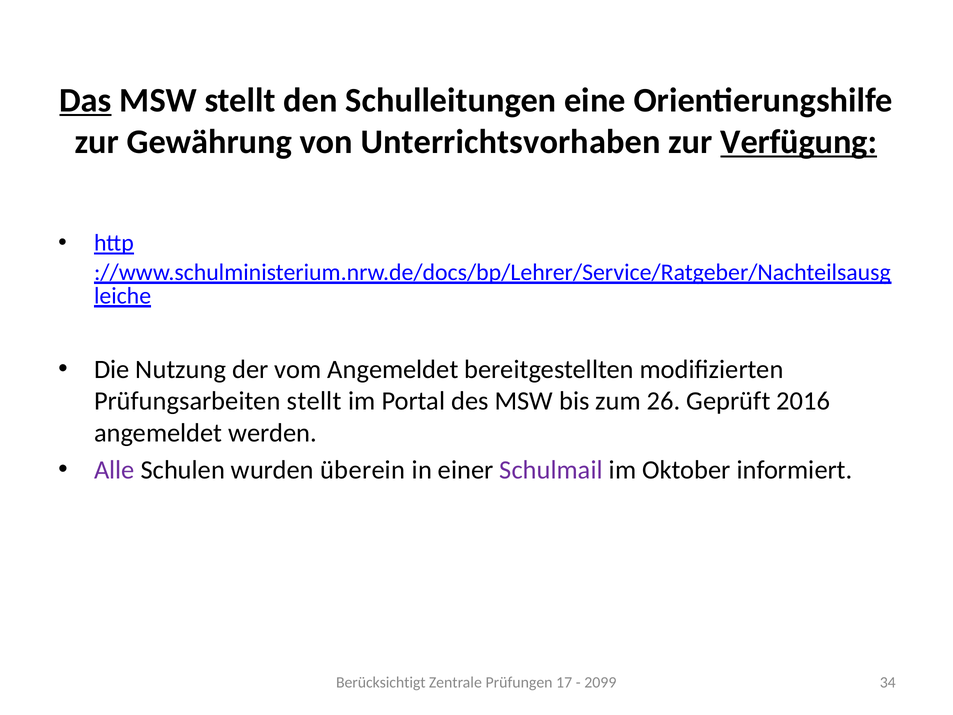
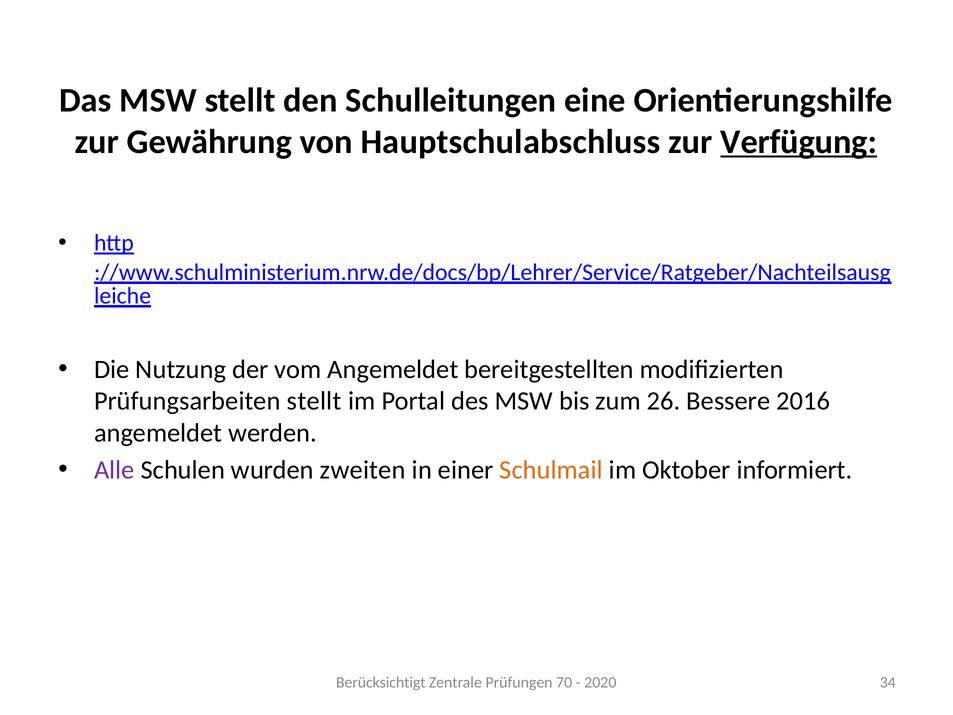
Das underline: present -> none (85, 100)
Unterrichtsvorhaben: Unterrichtsvorhaben -> Hauptschulabschluss (511, 142)
Geprüft: Geprüft -> Bessere (728, 401)
überein: überein -> zweiten (363, 470)
Schulmail colour: purple -> orange (551, 470)
17: 17 -> 70 (564, 682)
2099: 2099 -> 2020 (600, 682)
